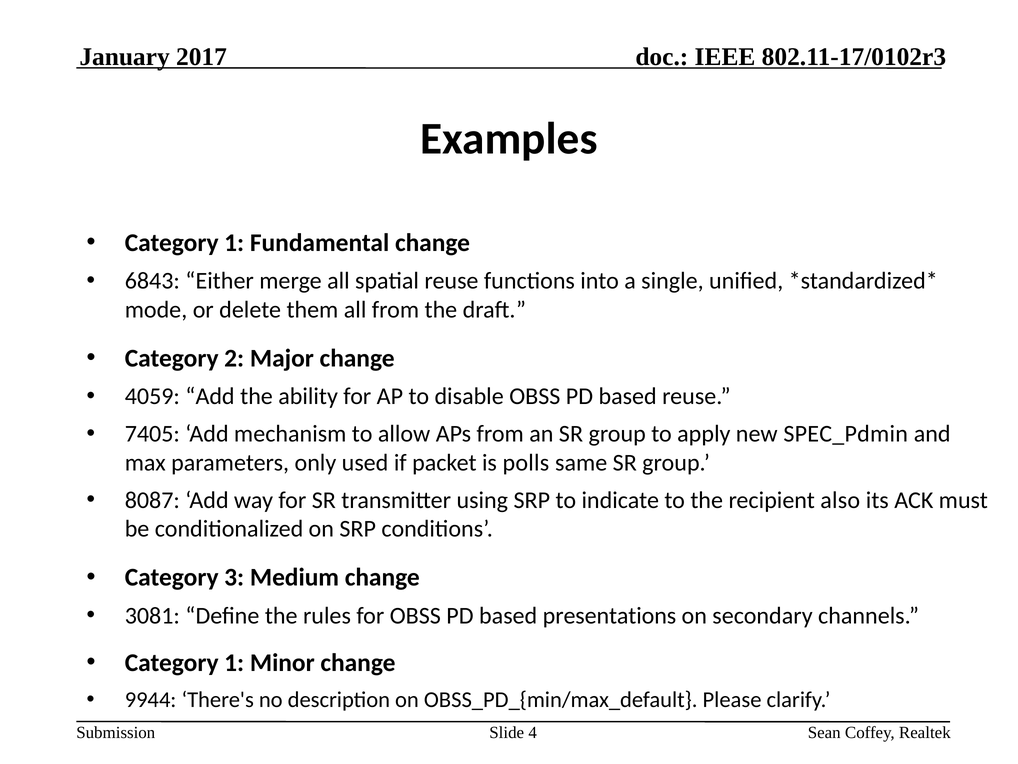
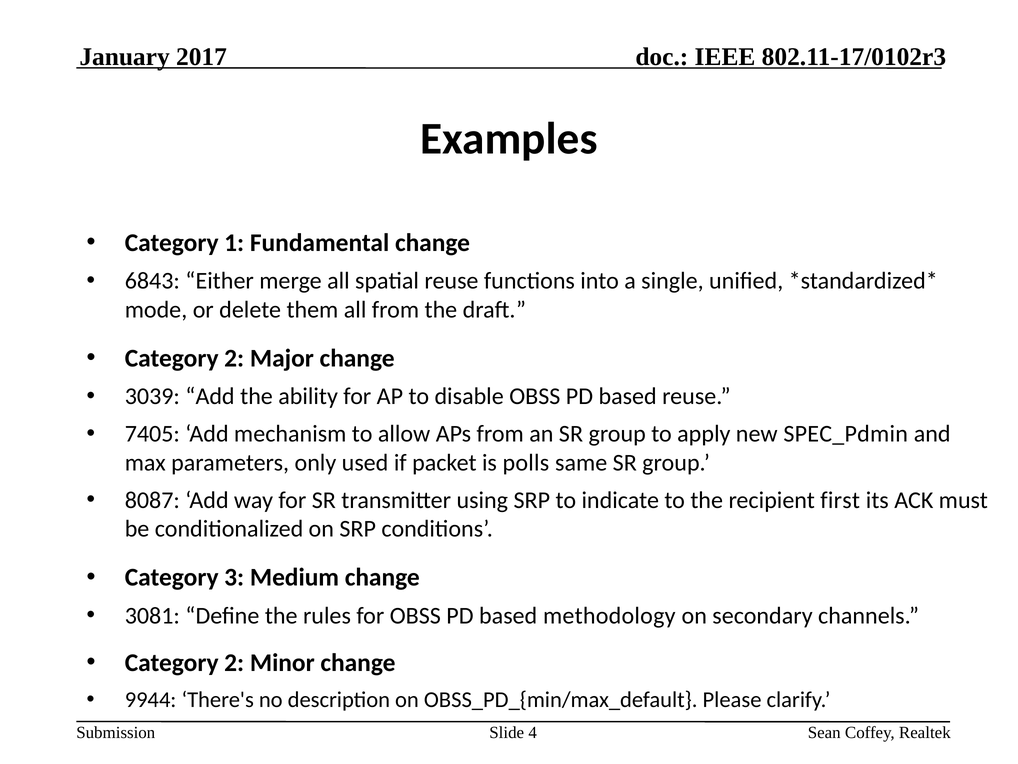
4059: 4059 -> 3039 (152, 396)
also: also -> first (840, 500)
presentations: presentations -> methodology (609, 615)
1: 1 -> 2 (234, 662)
